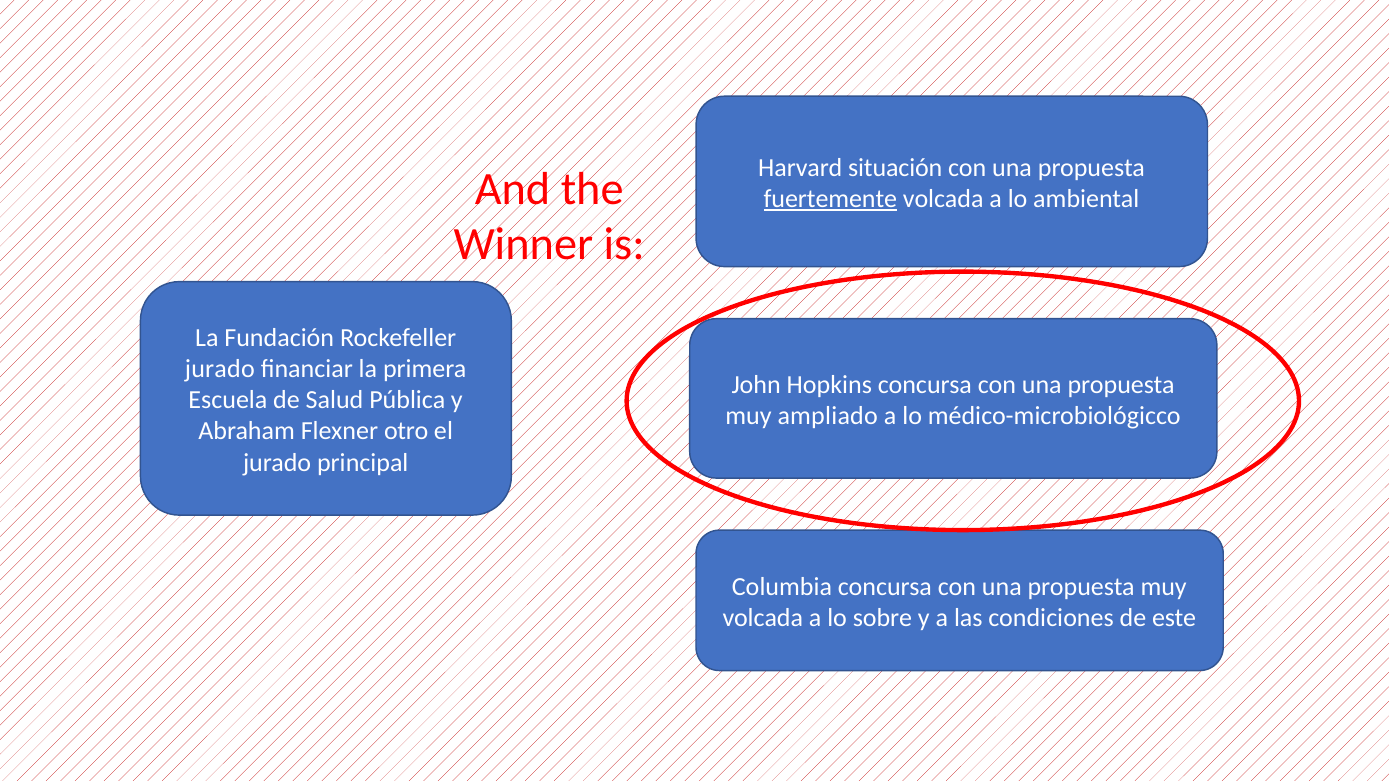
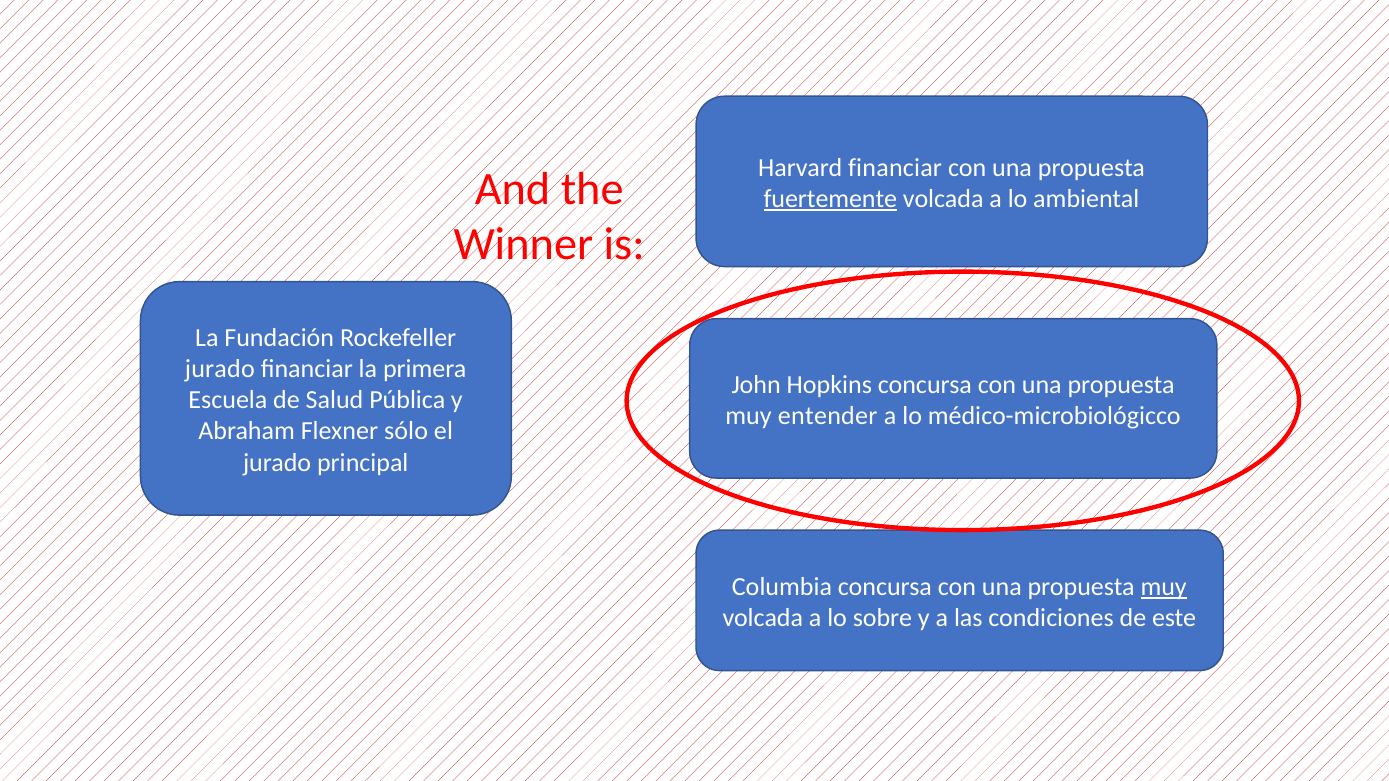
Harvard situación: situación -> financiar (895, 168)
ampliado: ampliado -> entender (828, 416)
otro: otro -> sólo (406, 432)
muy underline: none -> present (1164, 587)
